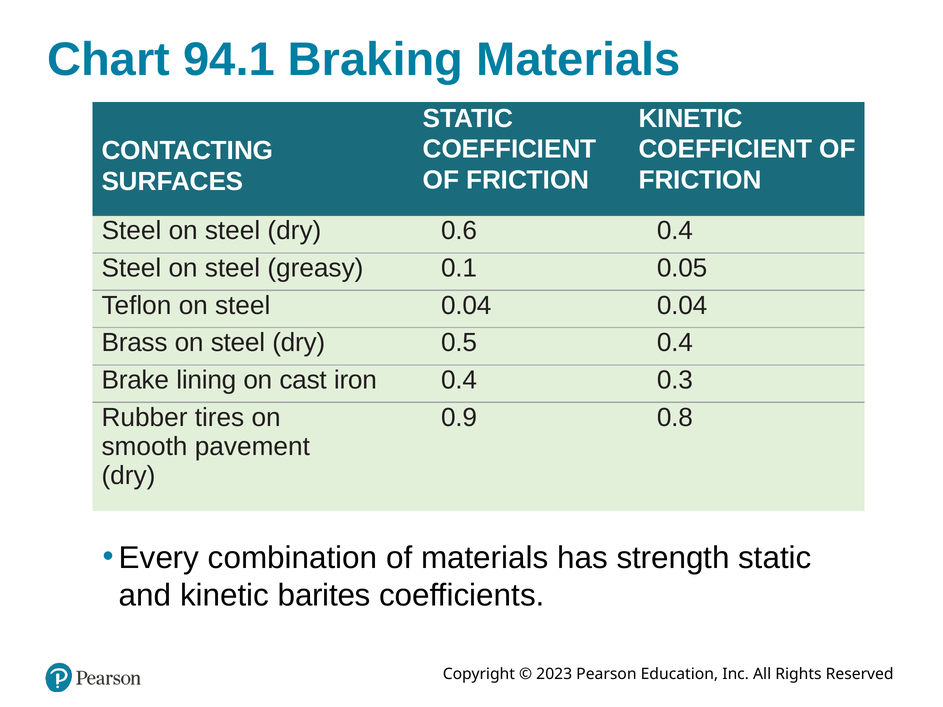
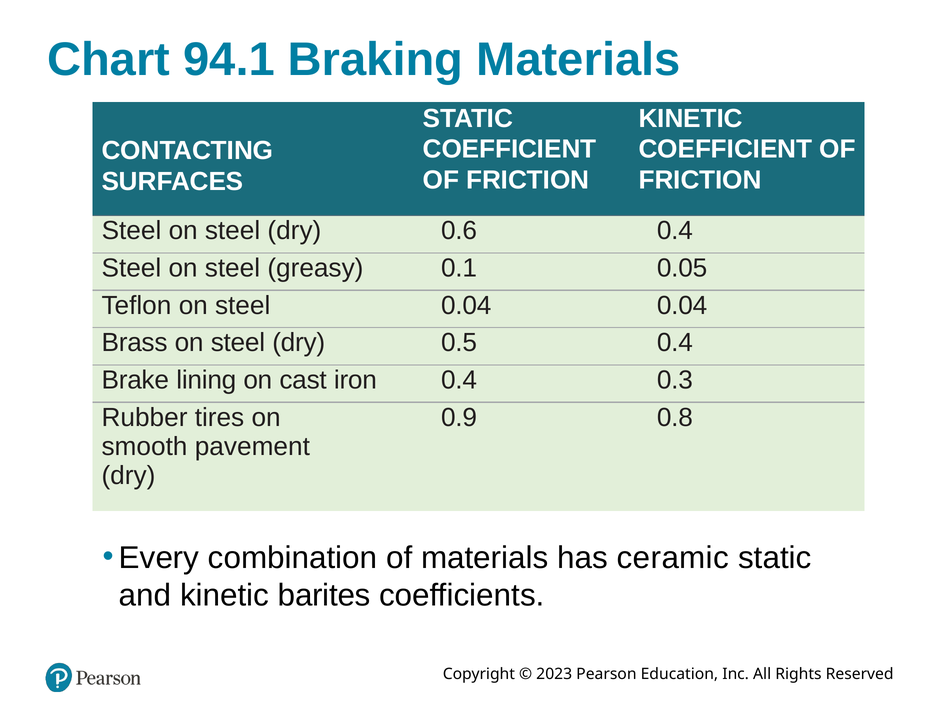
strength: strength -> ceramic (673, 558)
